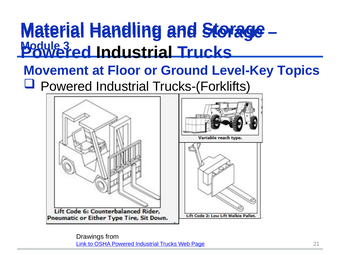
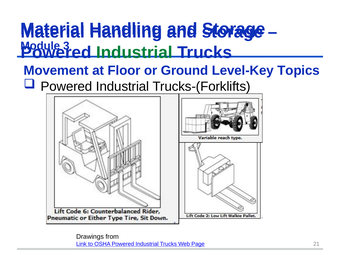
Industrial colour: black -> green (134, 52)
